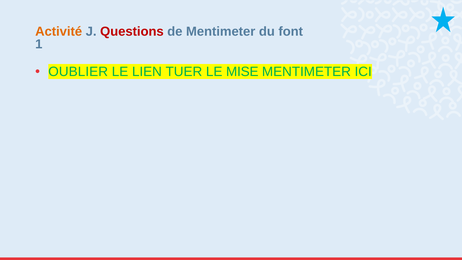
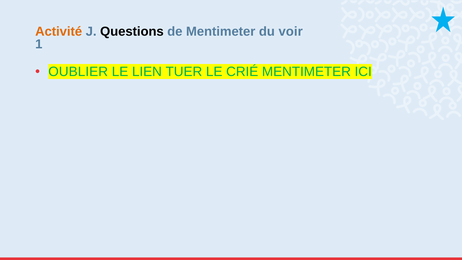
Questions colour: red -> black (132, 31)
font: font -> voir (291, 31)
MISE: MISE -> CRIÉ (242, 72)
